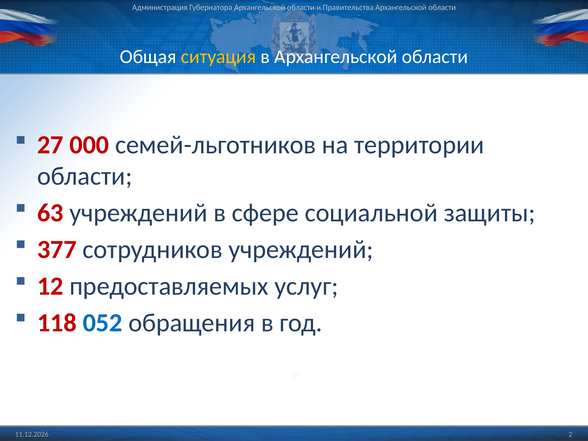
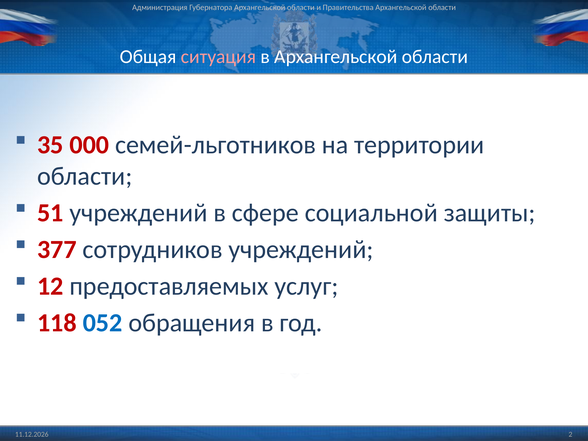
ситуация colour: yellow -> pink (219, 57)
27: 27 -> 35 (50, 145)
63: 63 -> 51 (50, 213)
